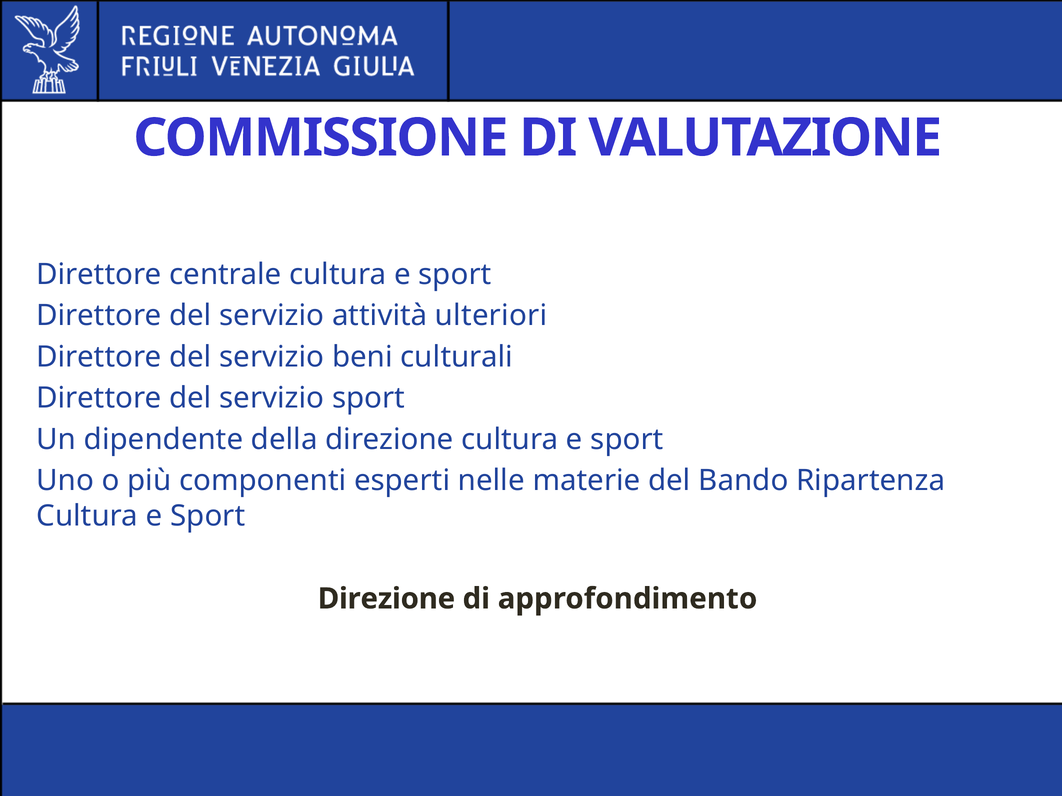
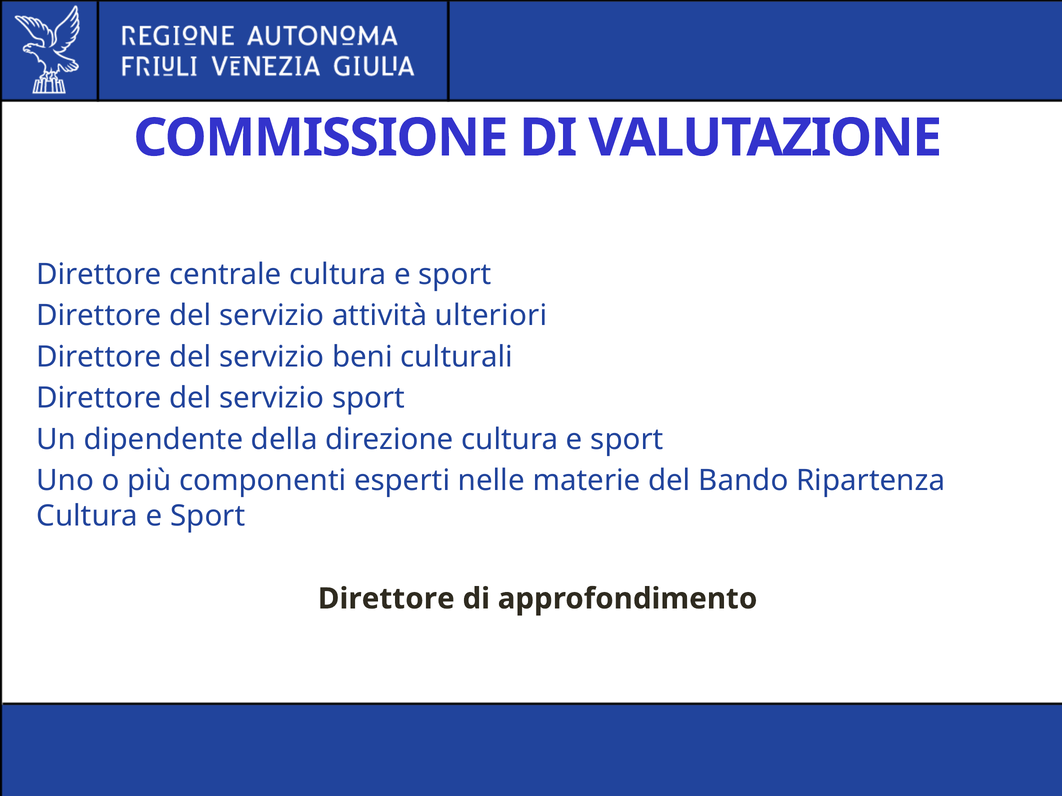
Direzione: Direzione -> Direttore (386, 599)
